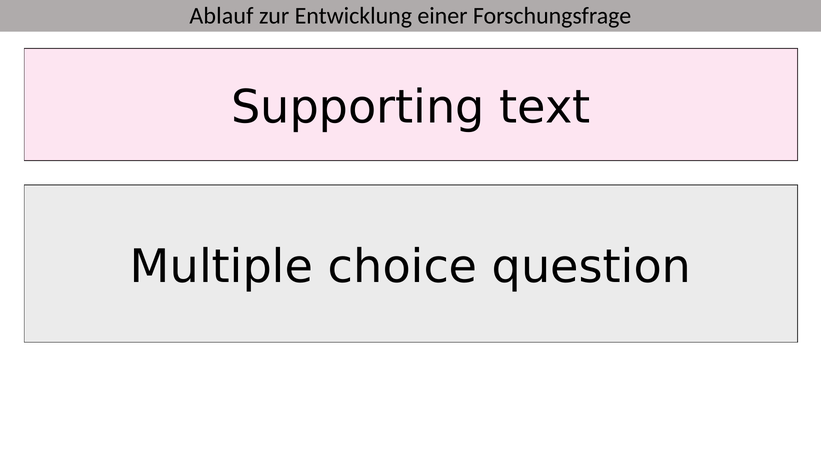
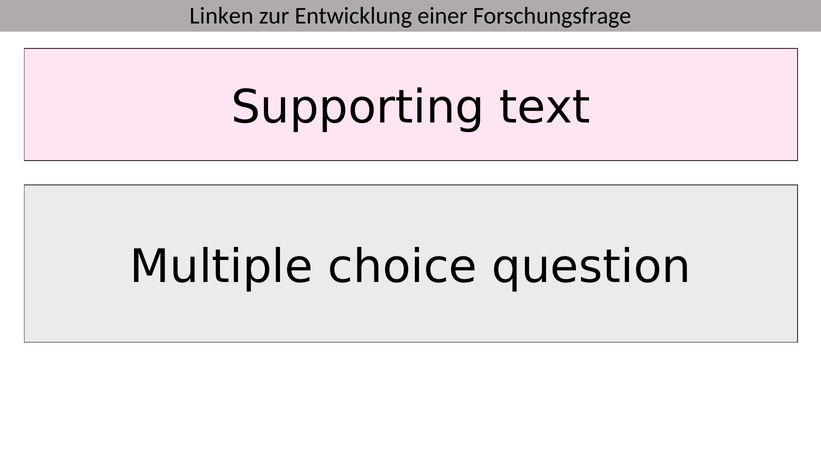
Ablauf: Ablauf -> Linken (221, 16)
